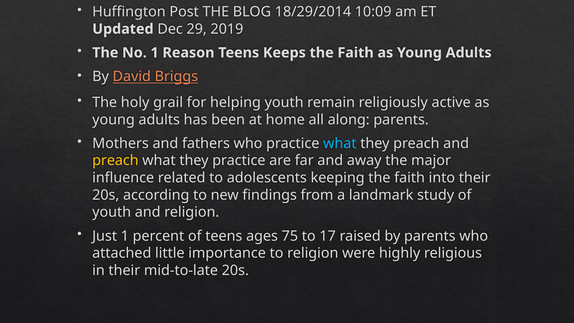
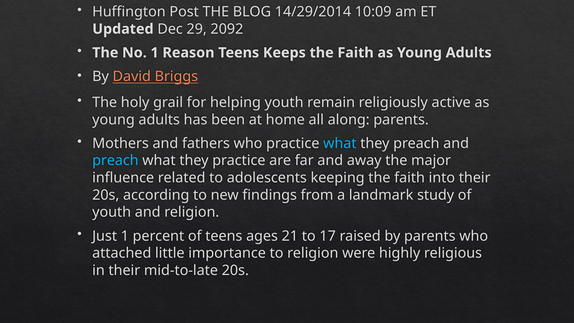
18/29/2014: 18/29/2014 -> 14/29/2014 (313, 12)
2019: 2019 -> 2092 (227, 29)
preach colour: yellow -> light blue (115, 161)
75: 75 -> 21 (290, 236)
